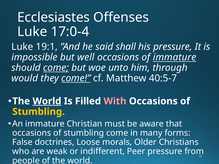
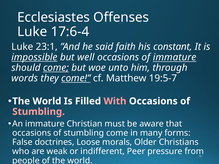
17:0-4: 17:0-4 -> 17:6-4 (70, 32)
19:1: 19:1 -> 23:1 (47, 47)
shall: shall -> faith (126, 47)
his pressure: pressure -> constant (173, 47)
impossible underline: none -> present (34, 57)
would: would -> words (25, 78)
40:5-7: 40:5-7 -> 19:5-7 (163, 78)
World underline: present -> none (47, 101)
Stumbling colour: yellow -> pink (39, 112)
